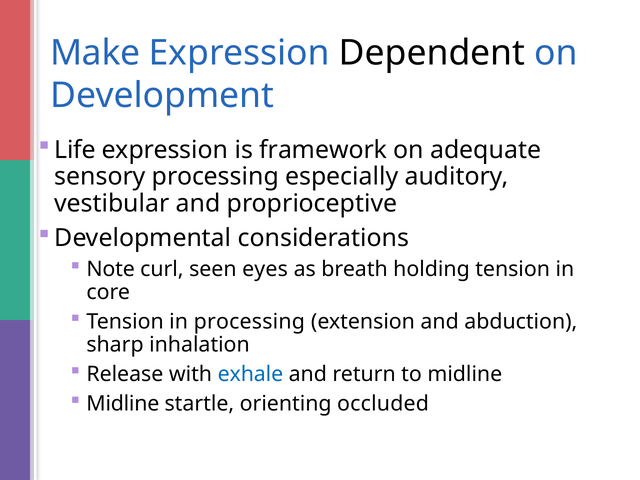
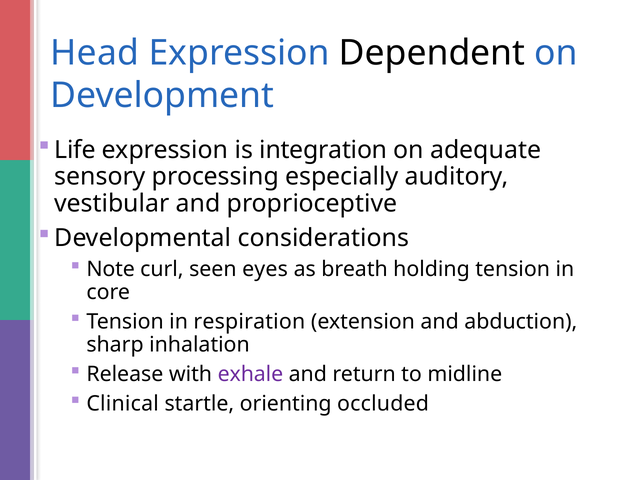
Make: Make -> Head (95, 53)
framework: framework -> integration (323, 150)
in processing: processing -> respiration (249, 322)
exhale colour: blue -> purple (250, 374)
Midline: Midline -> Clinical (123, 404)
